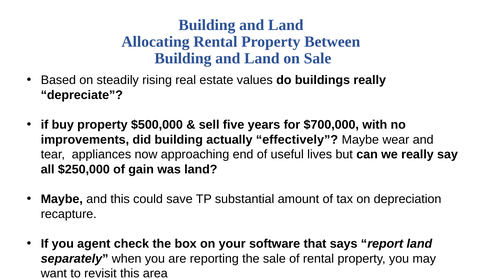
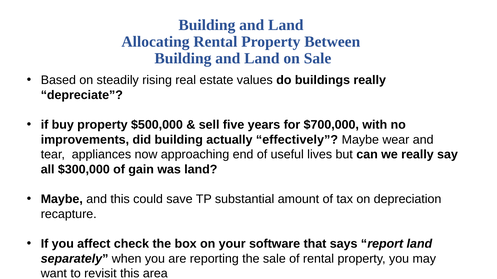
$250,000: $250,000 -> $300,000 (84, 170)
agent: agent -> affect (94, 244)
